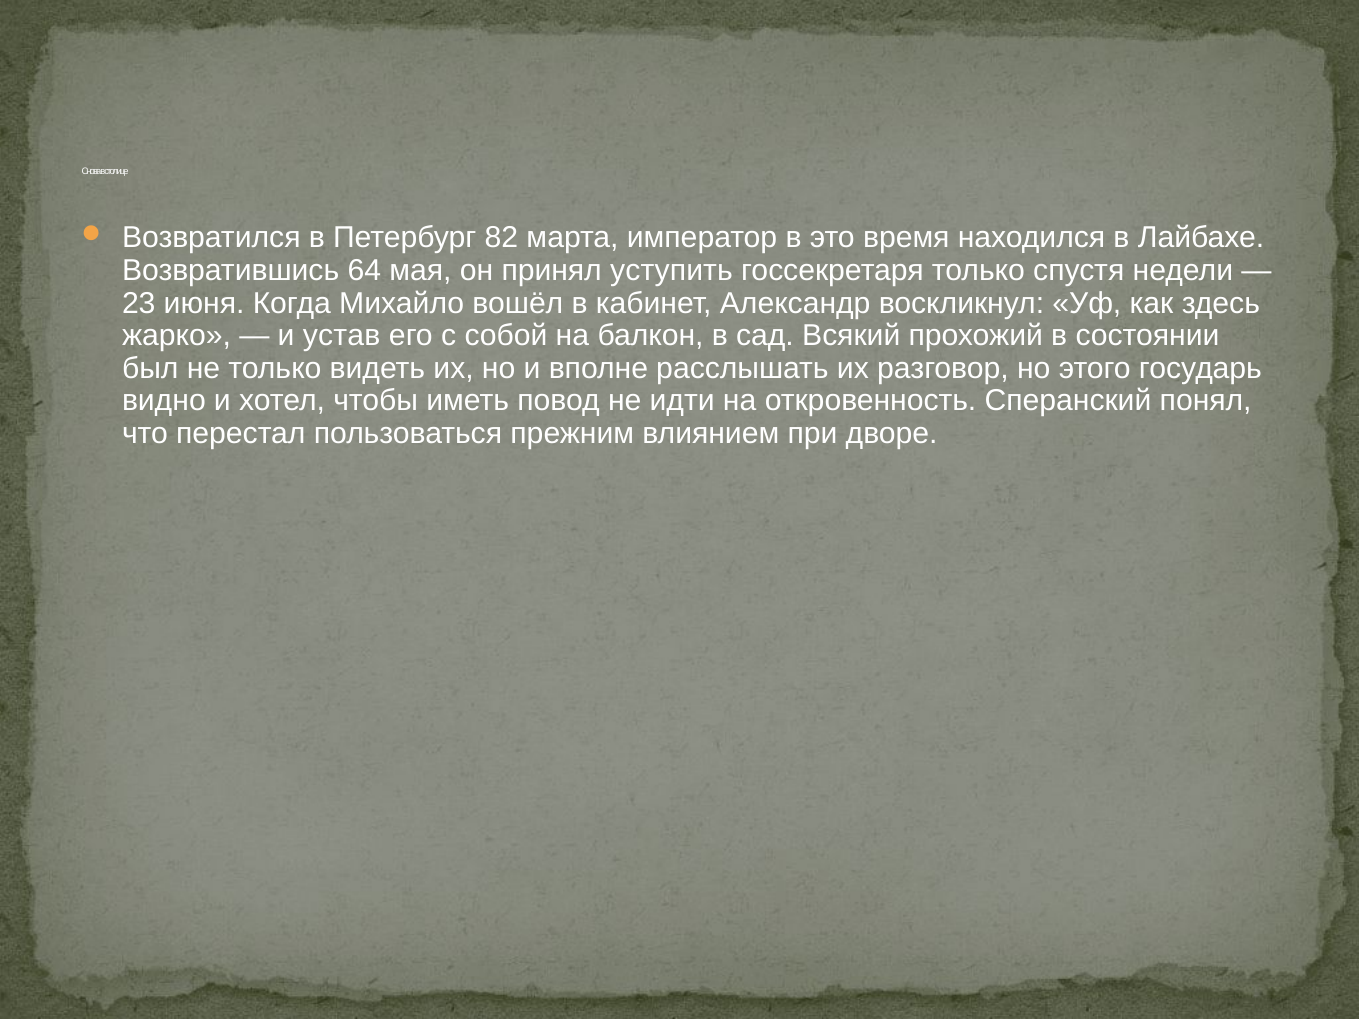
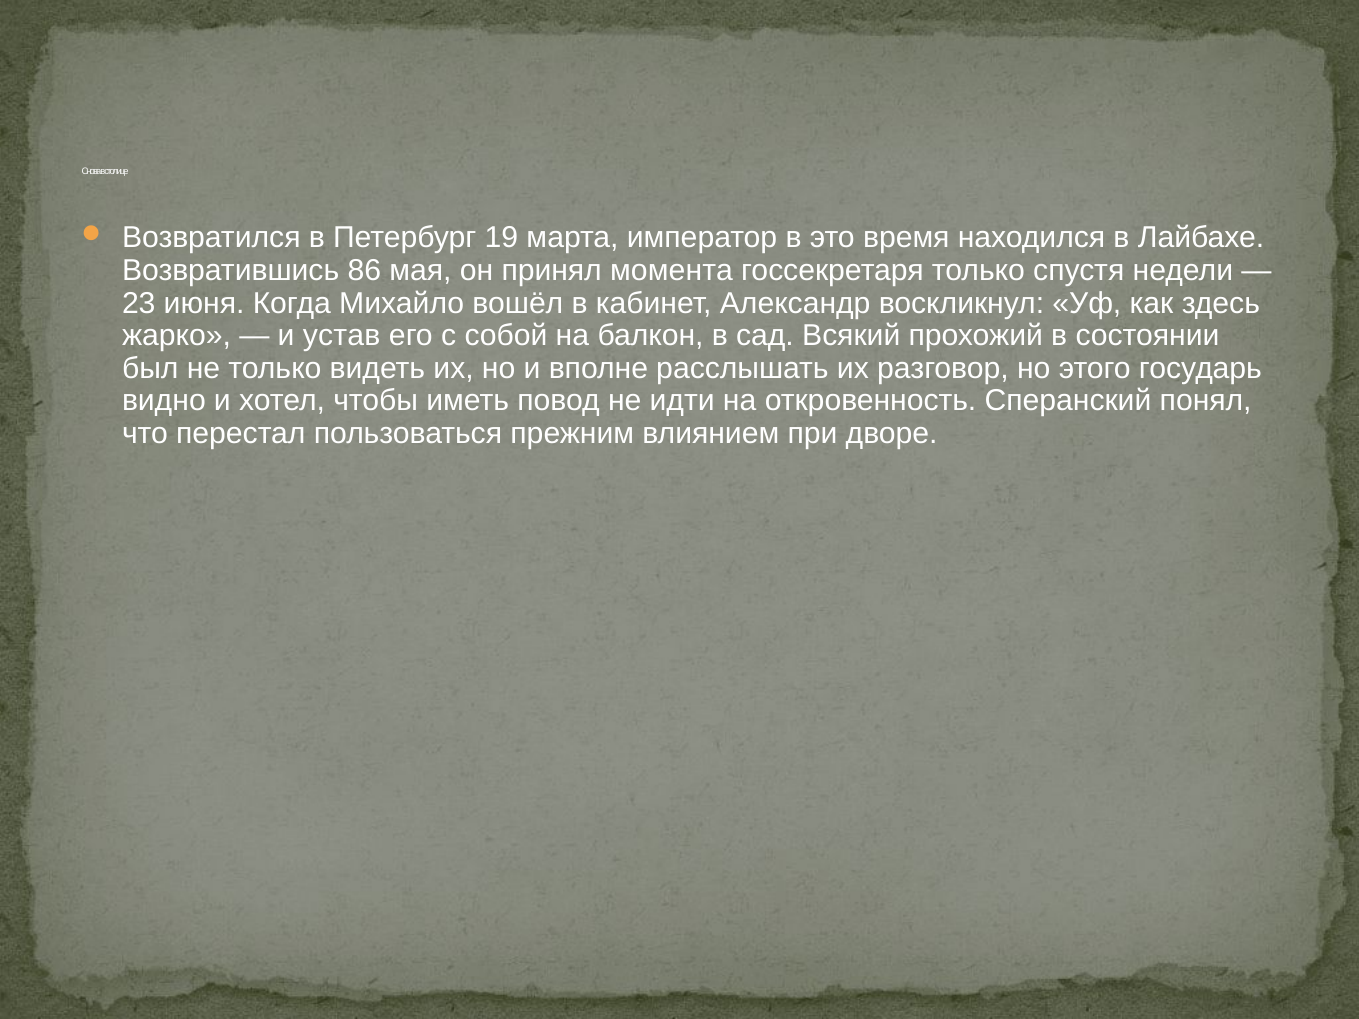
82: 82 -> 19 (501, 238)
64: 64 -> 86 (364, 271)
уступить: уступить -> момента (672, 271)
